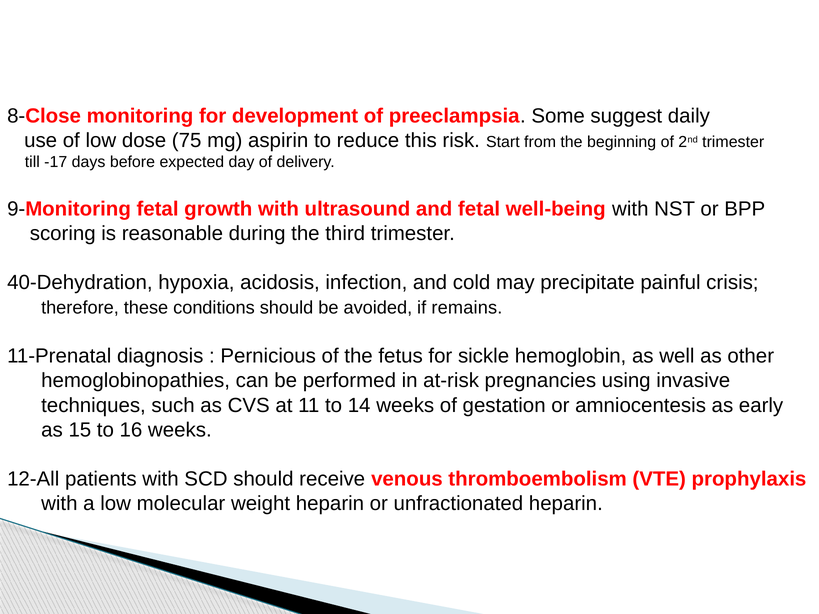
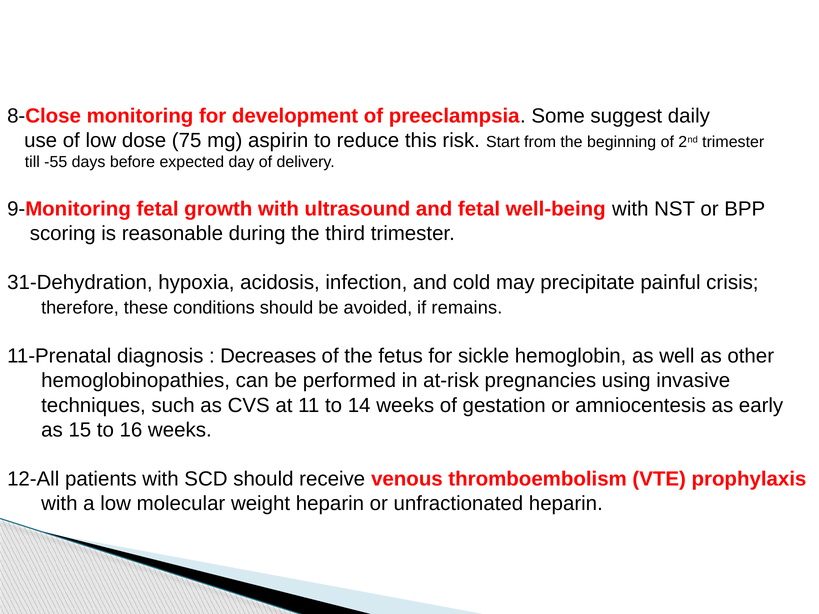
-17: -17 -> -55 (56, 162)
40-Dehydration: 40-Dehydration -> 31-Dehydration (80, 283)
Pernicious: Pernicious -> Decreases (268, 356)
